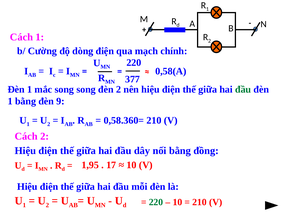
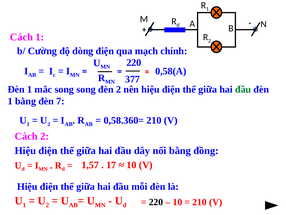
9: 9 -> 7 (60, 101)
1,95: 1,95 -> 1,57 (90, 165)
220 colour: green -> black (156, 202)
